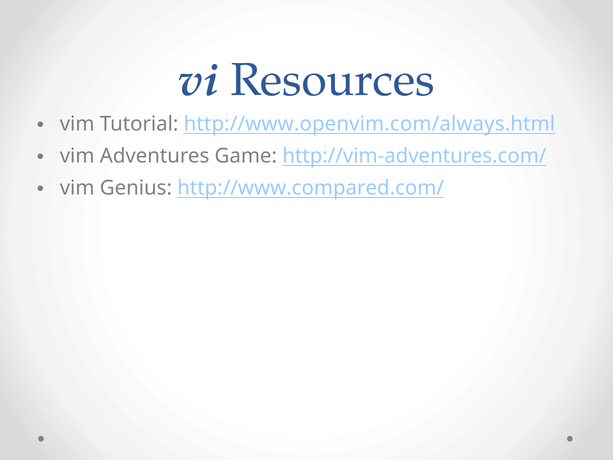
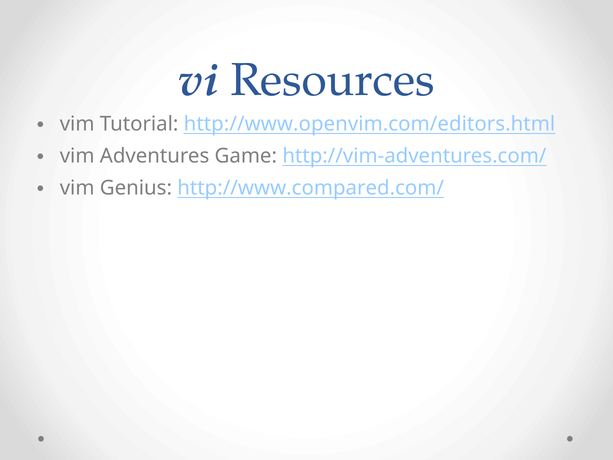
http://www.openvim.com/always.html: http://www.openvim.com/always.html -> http://www.openvim.com/editors.html (369, 124)
